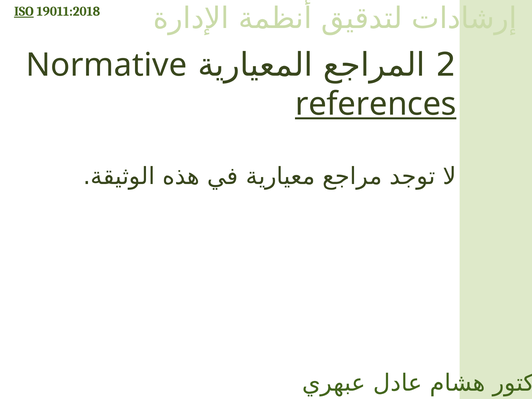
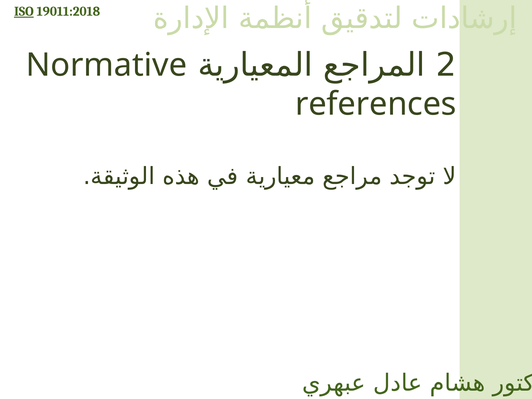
references underline: present -> none (376, 104)
